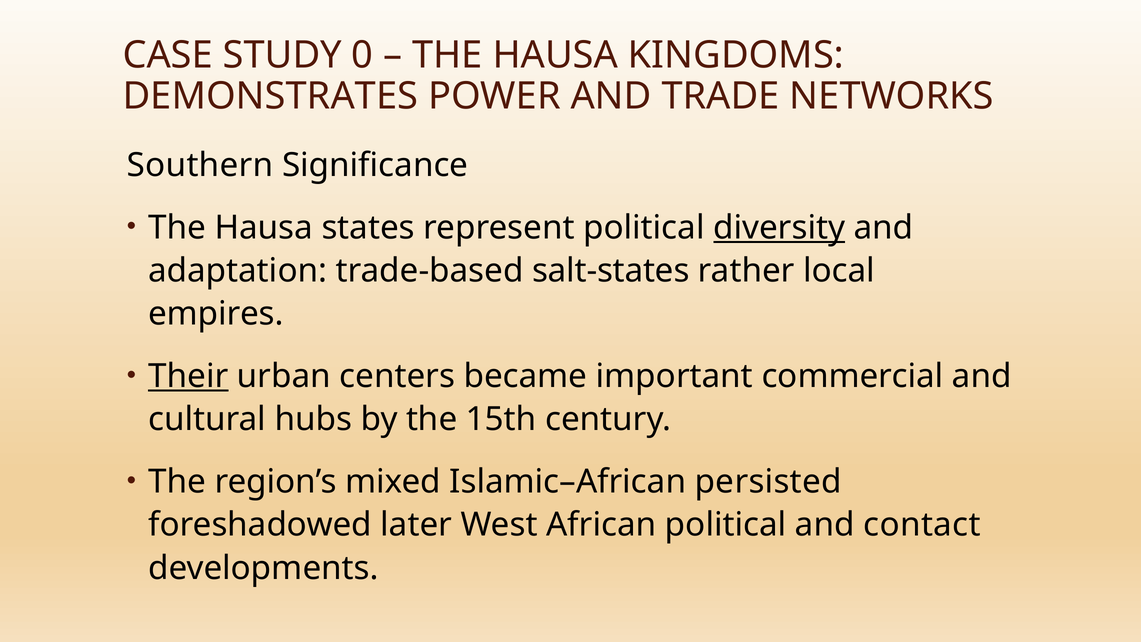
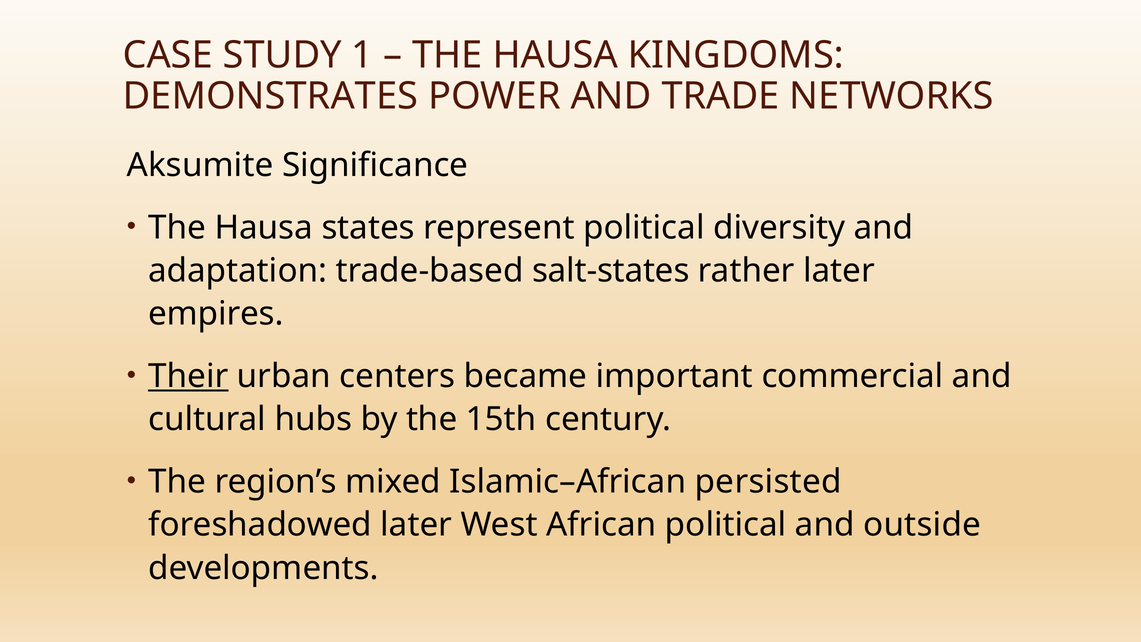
0: 0 -> 1 (362, 55)
Southern: Southern -> Aksumite (200, 165)
diversity underline: present -> none (779, 228)
rather local: local -> later (839, 271)
contact: contact -> outside (922, 525)
